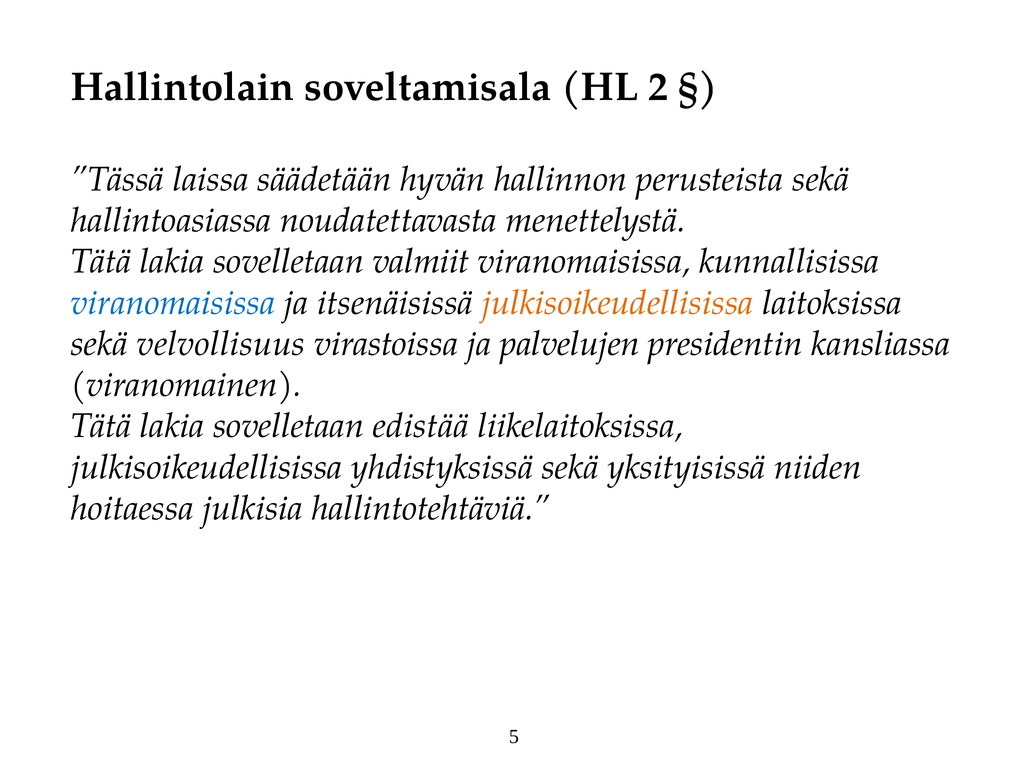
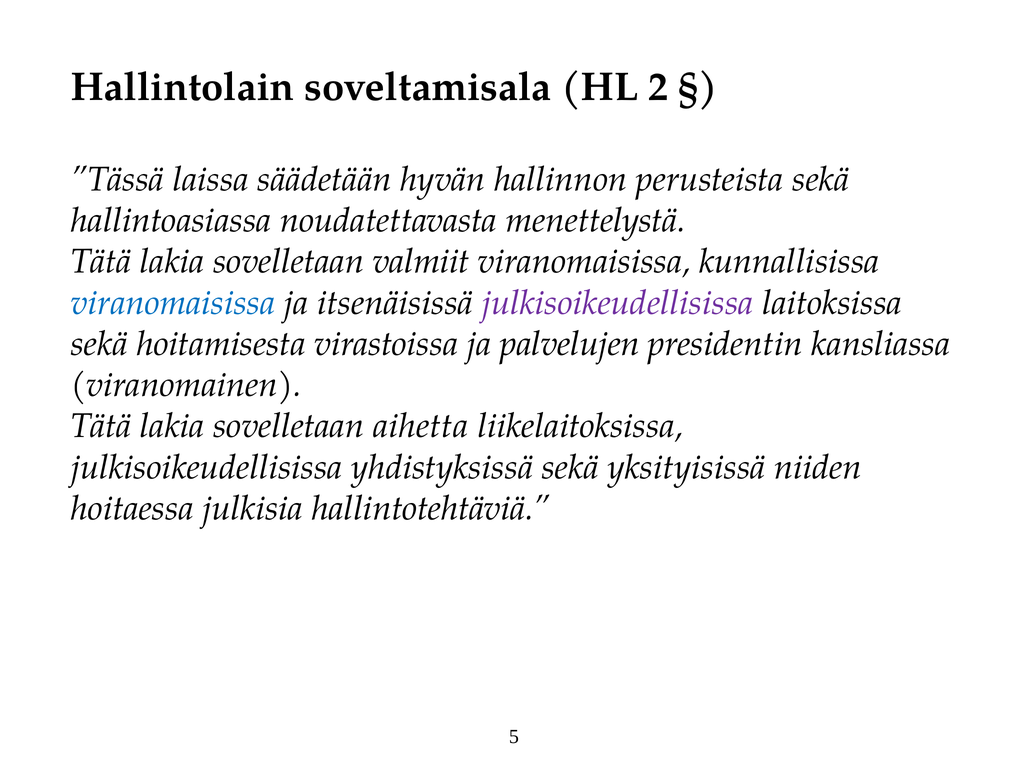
julkisoikeudellisissa colour: orange -> purple (618, 303)
velvollisuus: velvollisuus -> hoitamisesta (221, 344)
edistää: edistää -> aihetta (421, 426)
